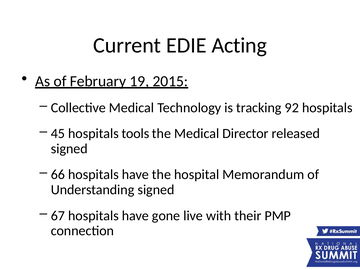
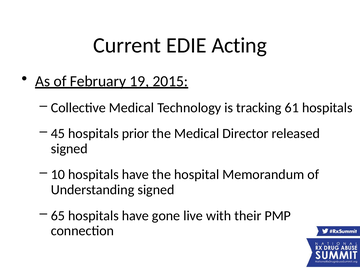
92: 92 -> 61 (292, 108)
tools: tools -> prior (135, 134)
66: 66 -> 10 (58, 175)
67: 67 -> 65 (58, 216)
